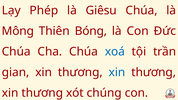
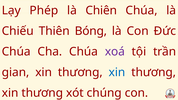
Giêsu: Giêsu -> Chiên (101, 10)
Mông: Mông -> Chiếu (18, 31)
xoá colour: blue -> purple (115, 52)
